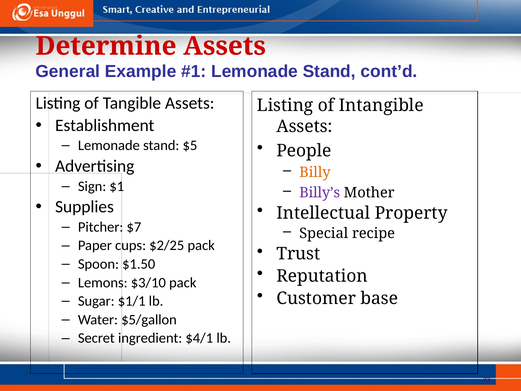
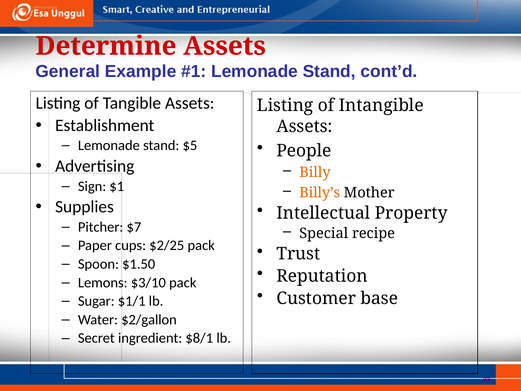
Billy’s colour: purple -> orange (320, 193)
$5/gallon: $5/gallon -> $2/gallon (149, 319)
$4/1: $4/1 -> $8/1 (199, 338)
